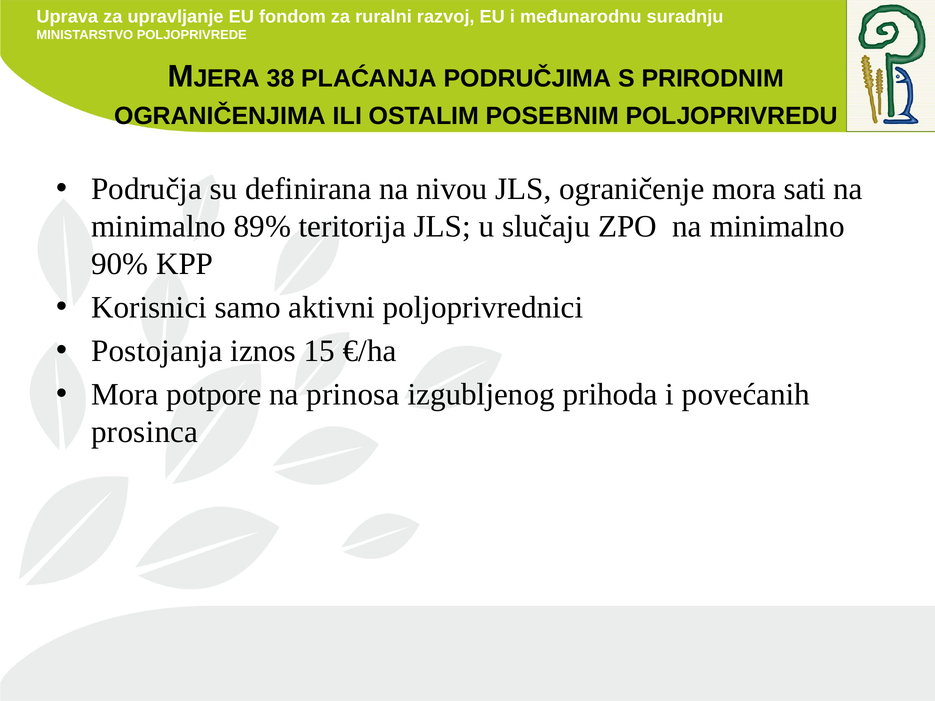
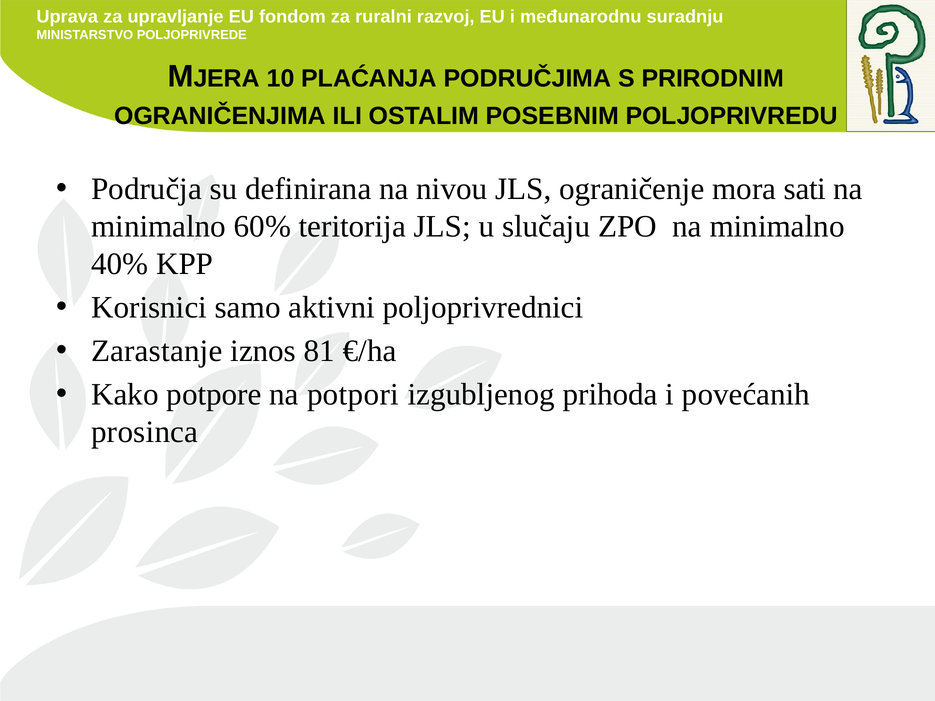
38: 38 -> 10 (281, 78)
89%: 89% -> 60% (262, 227)
90%: 90% -> 40% (120, 264)
Postojanja: Postojanja -> Zarastanje (157, 351)
15: 15 -> 81 (319, 351)
Mora: Mora -> Kako (125, 395)
prinosa: prinosa -> potpori (353, 395)
